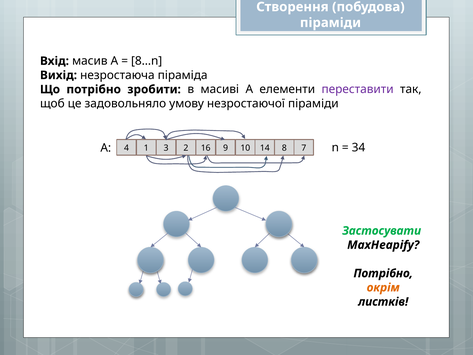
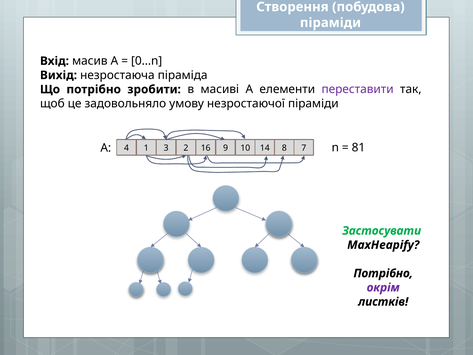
8…n: 8…n -> 0…n (147, 61)
34: 34 -> 81 (358, 147)
окрім colour: orange -> purple (383, 287)
